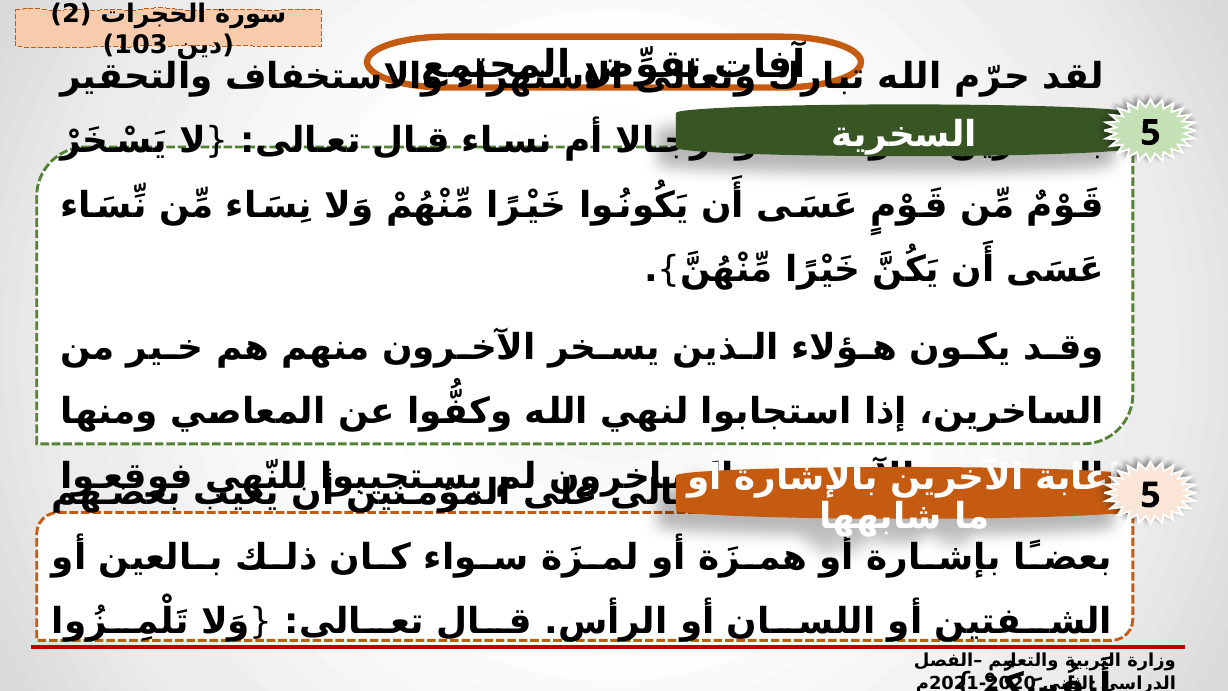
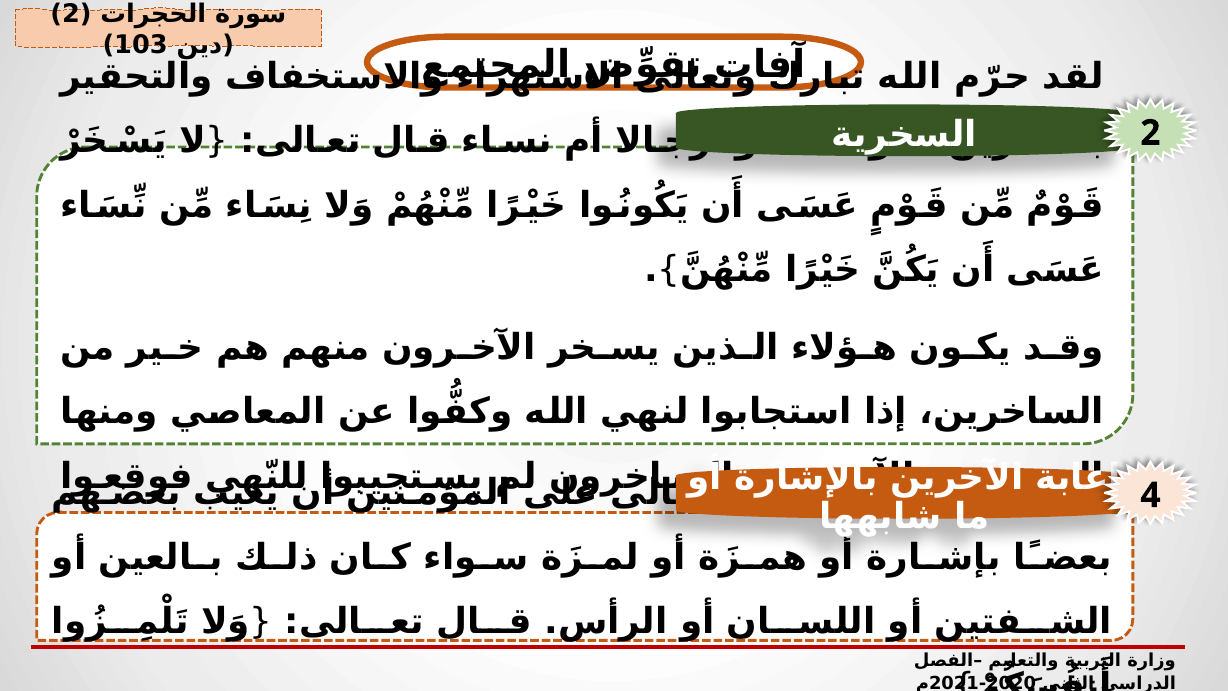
5: 5 -> 2 (1150, 133)
5: 5 -> 4 (1150, 495)
